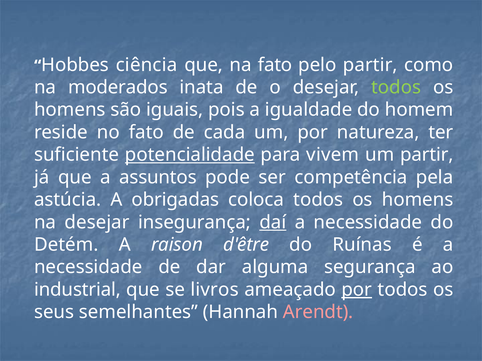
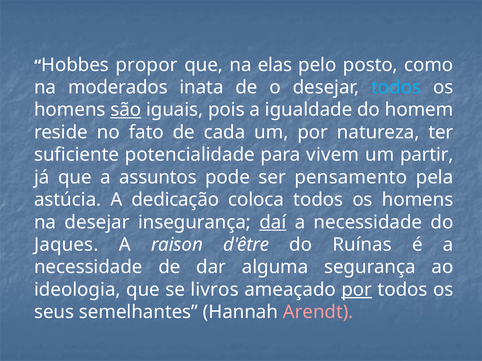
ciência: ciência -> propor (147, 65)
na fato: fato -> elas (275, 65)
pelo partir: partir -> posto (370, 65)
todos colour: light green -> light blue (396, 87)
são underline: none -> present (126, 110)
potencialidade underline: present -> none (190, 155)
competência: competência -> pensamento (351, 177)
obrigadas: obrigadas -> dedicação (175, 200)
Detém: Detém -> Jaques (66, 245)
industrial: industrial -> ideologia (77, 290)
